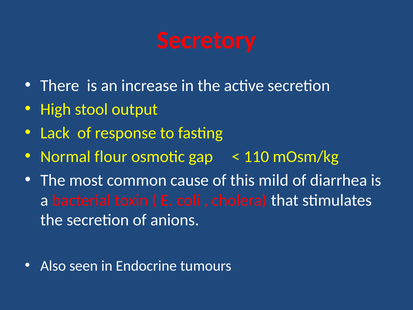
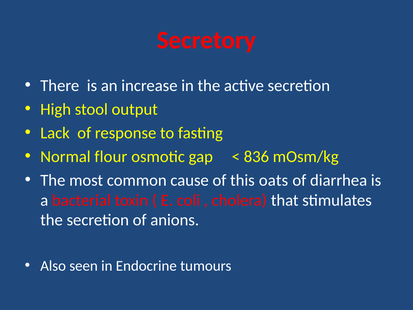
110: 110 -> 836 (256, 156)
mild: mild -> oats (274, 180)
